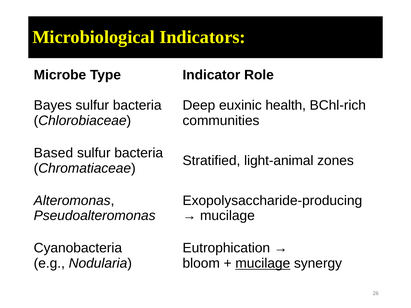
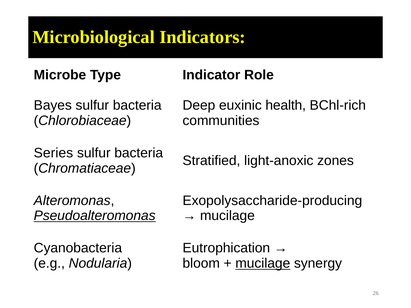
Based: Based -> Series (53, 153)
light-animal: light-animal -> light-anoxic (279, 161)
Pseudoalteromonas underline: none -> present (95, 216)
